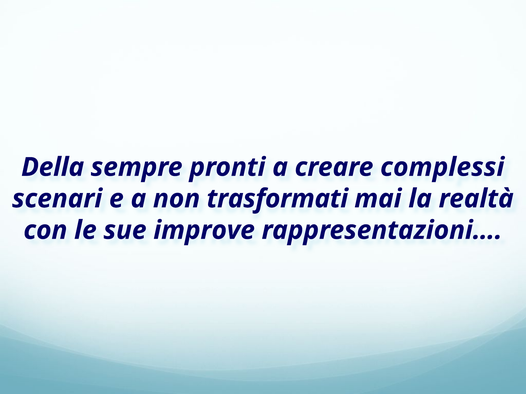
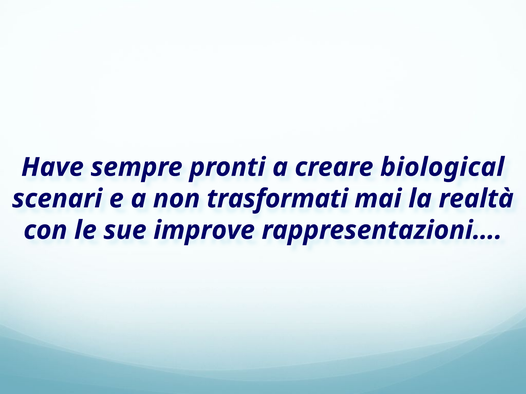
Della: Della -> Have (52, 167)
complessi: complessi -> biological (442, 167)
